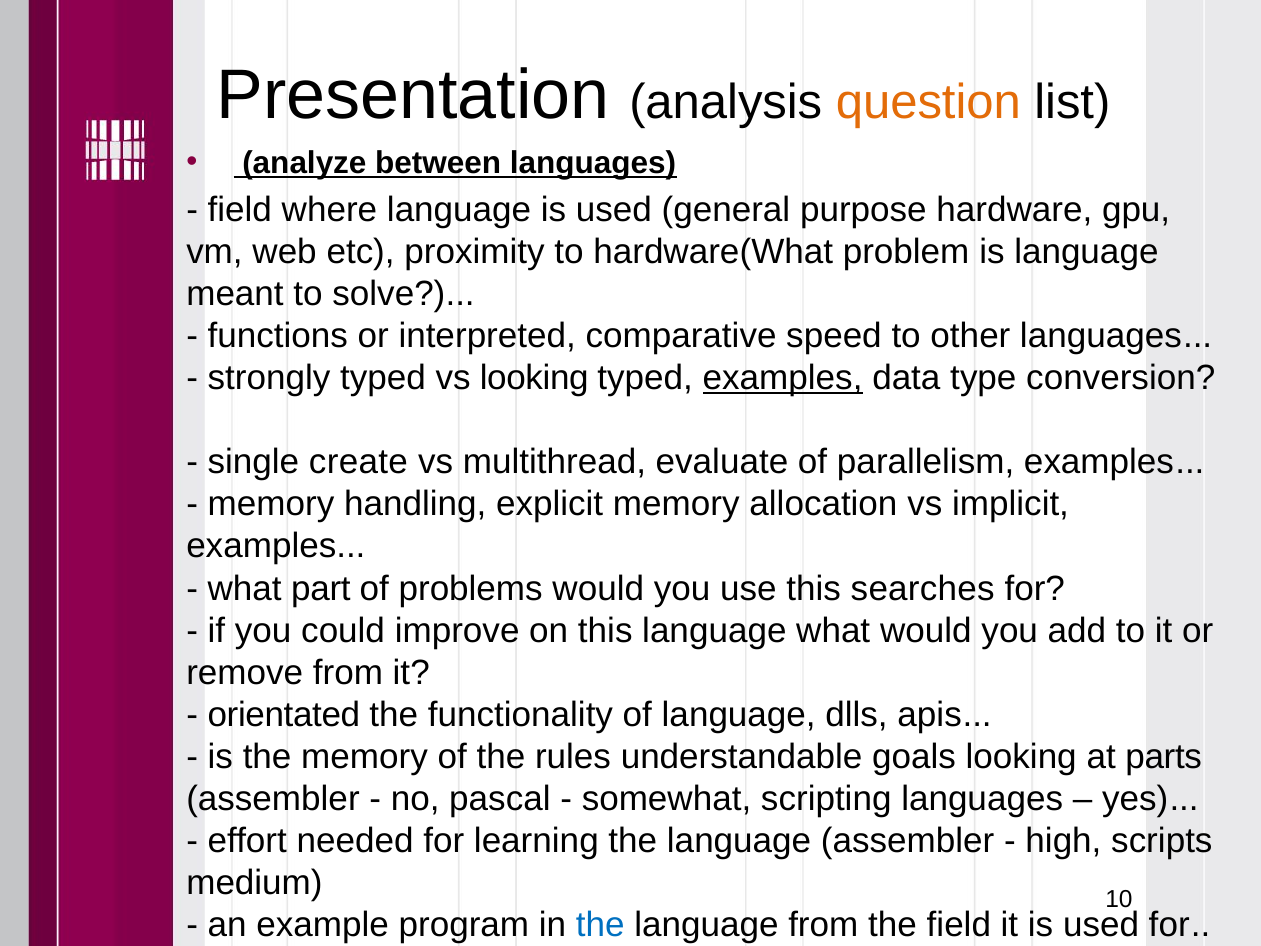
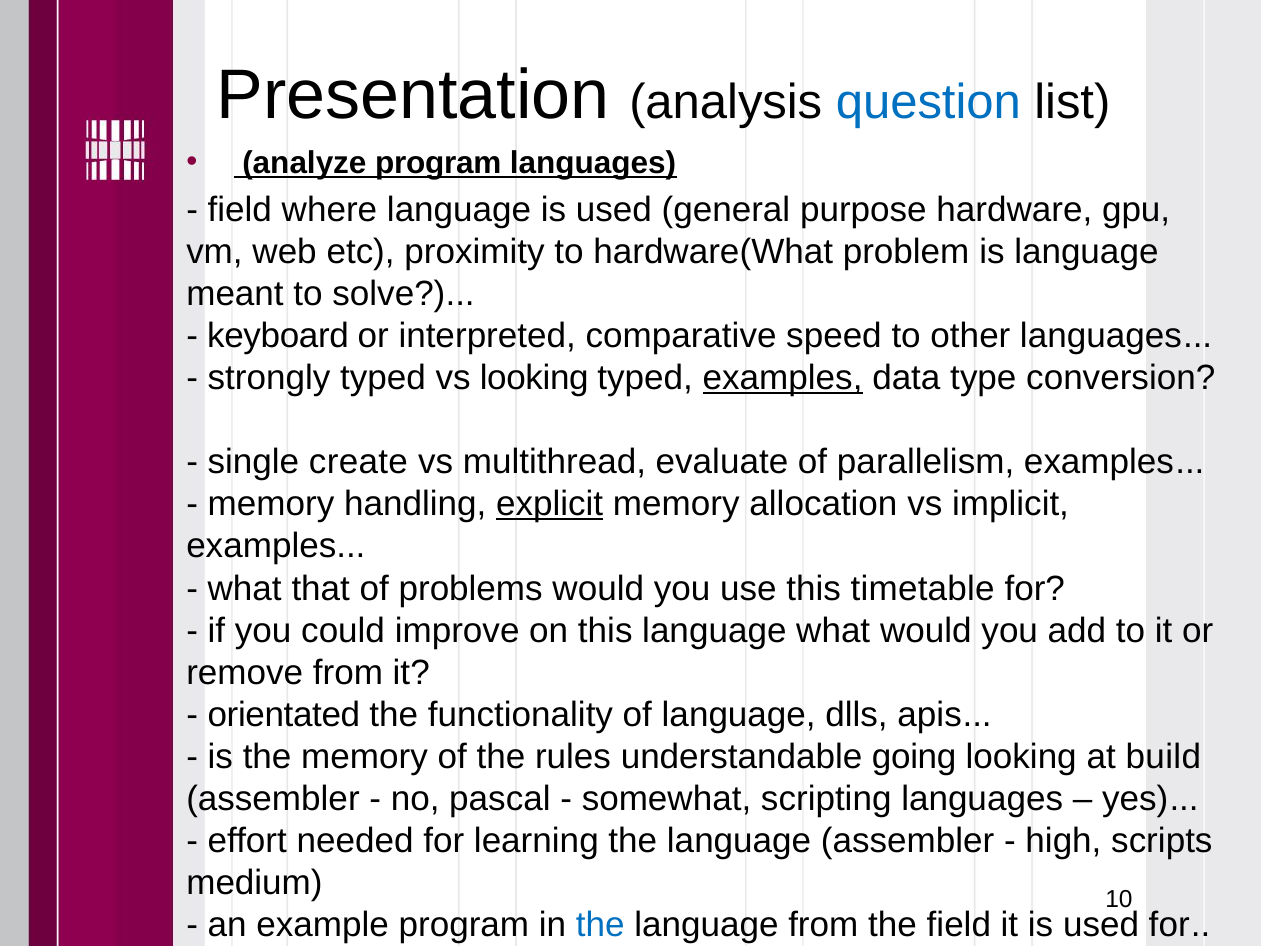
question colour: orange -> blue (928, 102)
analyze between: between -> program (438, 163)
functions: functions -> keyboard (278, 336)
explicit underline: none -> present (550, 504)
part: part -> that (321, 588)
searches: searches -> timetable (923, 588)
goals: goals -> going (914, 757)
parts: parts -> build (1163, 757)
